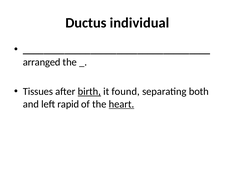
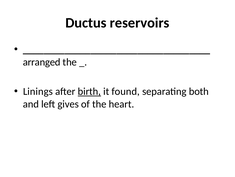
individual: individual -> reservoirs (140, 23)
Tissues: Tissues -> Linings (38, 91)
rapid: rapid -> gives (68, 104)
heart underline: present -> none (122, 104)
